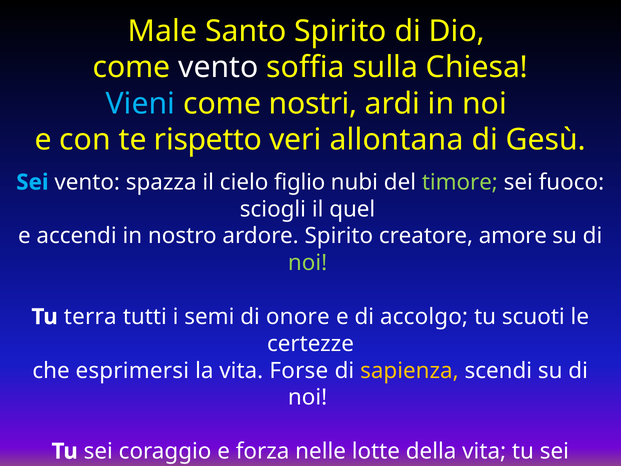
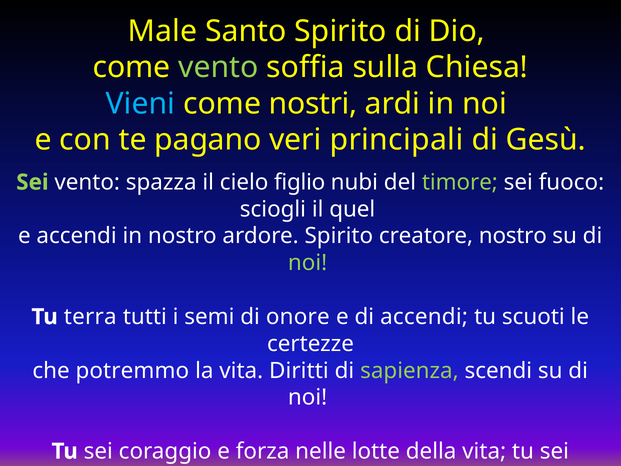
vento colour: white -> light green (218, 67)
rispetto: rispetto -> pagano (208, 140)
allontana: allontana -> principali (397, 140)
Sei colour: light blue -> light green (32, 182)
creatore amore: amore -> nostro (513, 236)
di accolgo: accolgo -> accendi (424, 317)
esprimersi: esprimersi -> potremmo (132, 370)
Forse: Forse -> Diritti (299, 370)
sapienza colour: yellow -> light green (409, 370)
